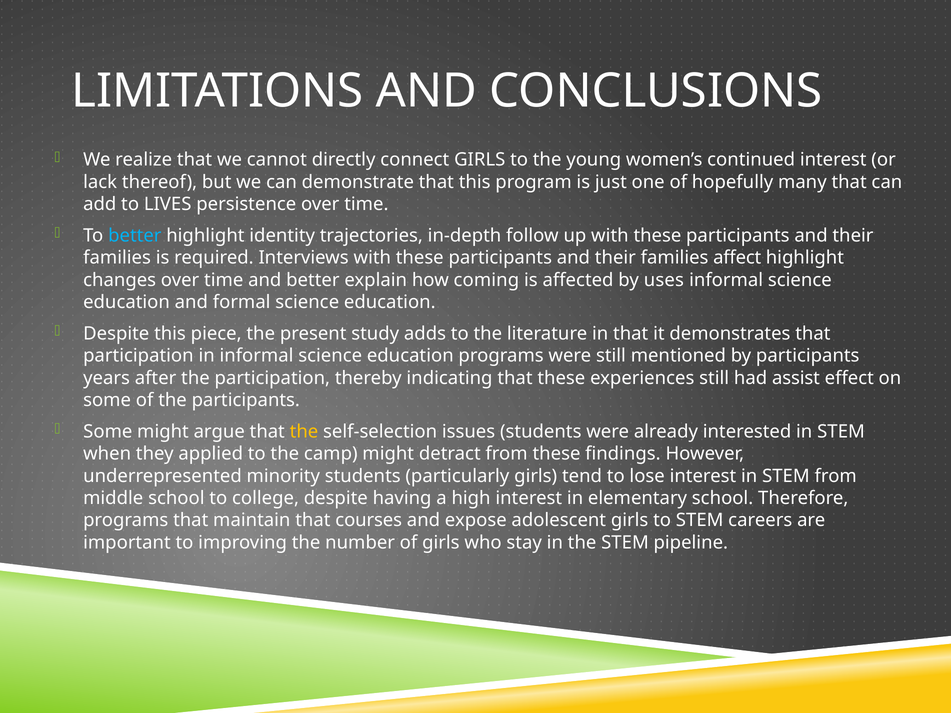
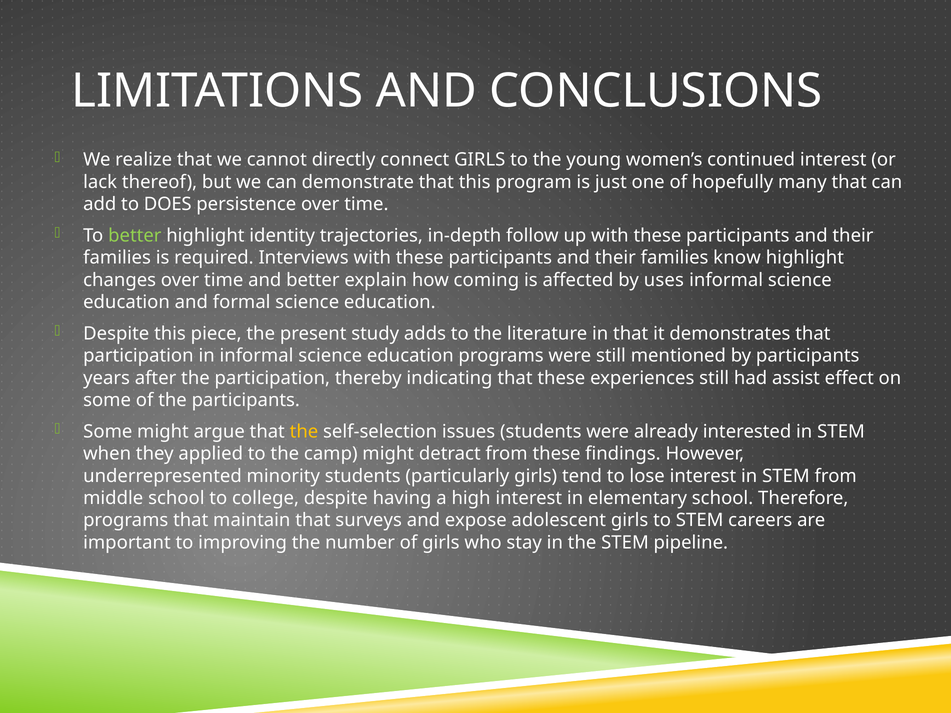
LIVES: LIVES -> DOES (168, 204)
better colour: light blue -> light green (135, 236)
affect: affect -> know (737, 258)
courses: courses -> surveys (369, 521)
